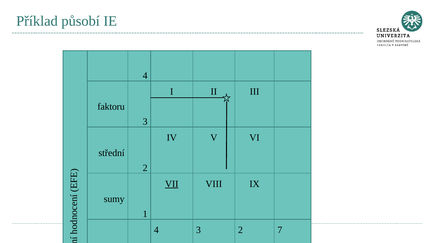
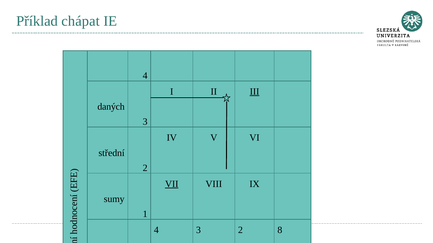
působí: působí -> chápat (81, 21)
III underline: none -> present (255, 92)
faktoru: faktoru -> daných (111, 107)
7: 7 -> 8 (280, 231)
